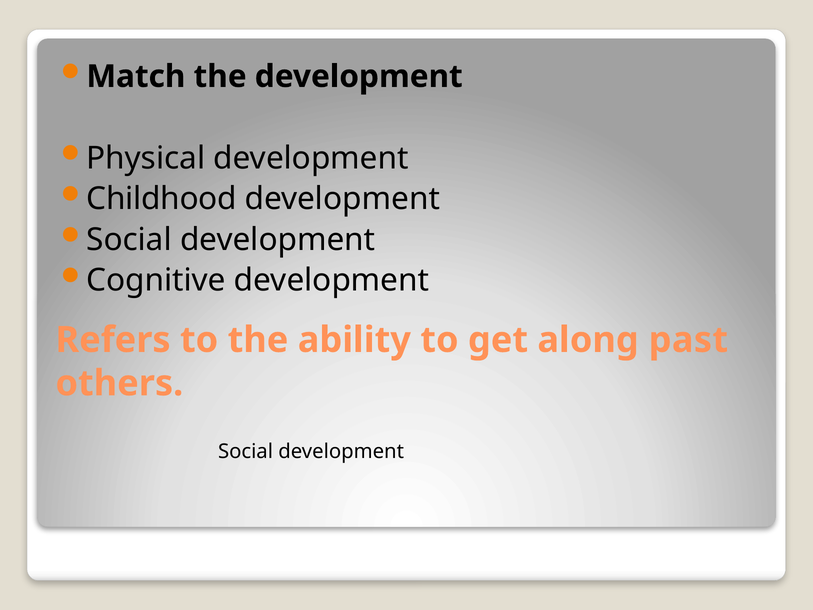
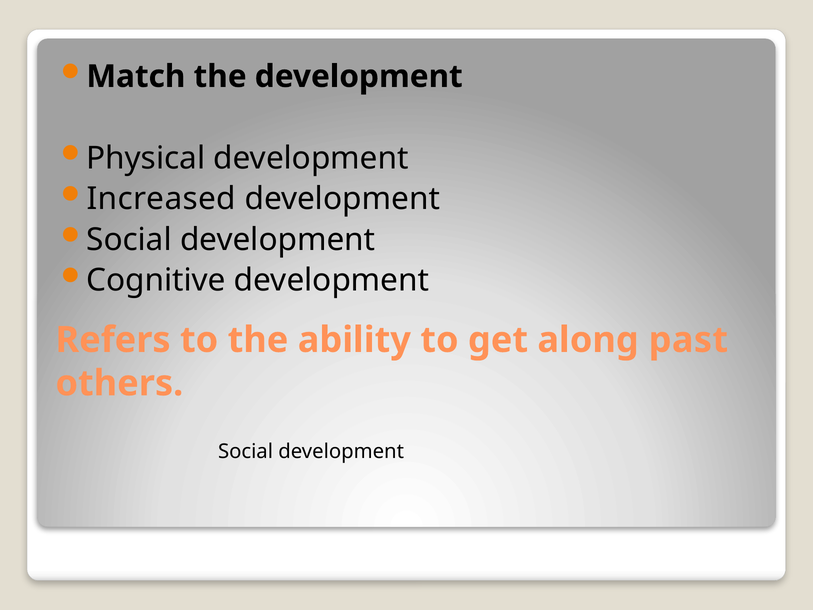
Childhood: Childhood -> Increased (161, 199)
